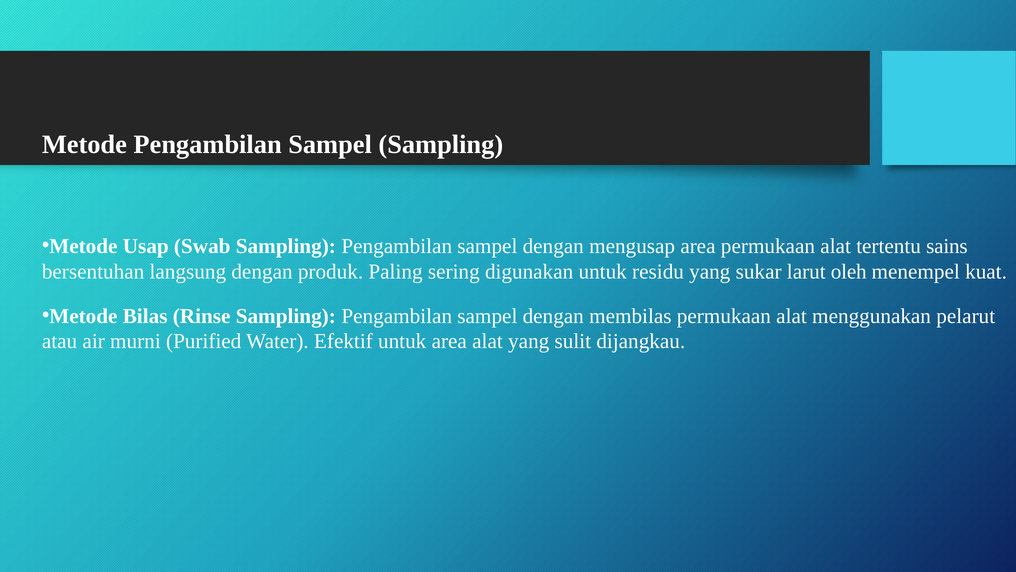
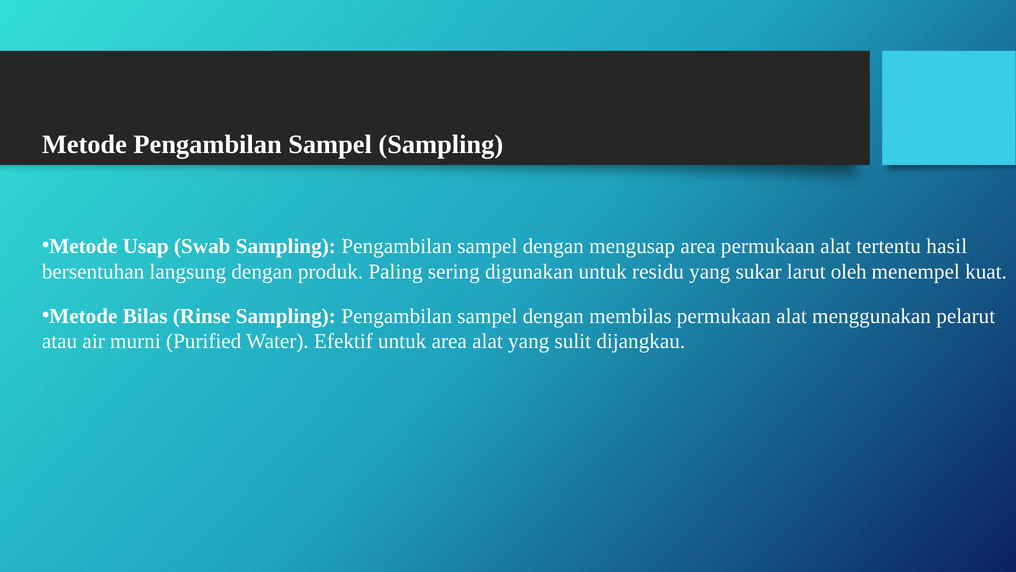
sains: sains -> hasil (947, 246)
